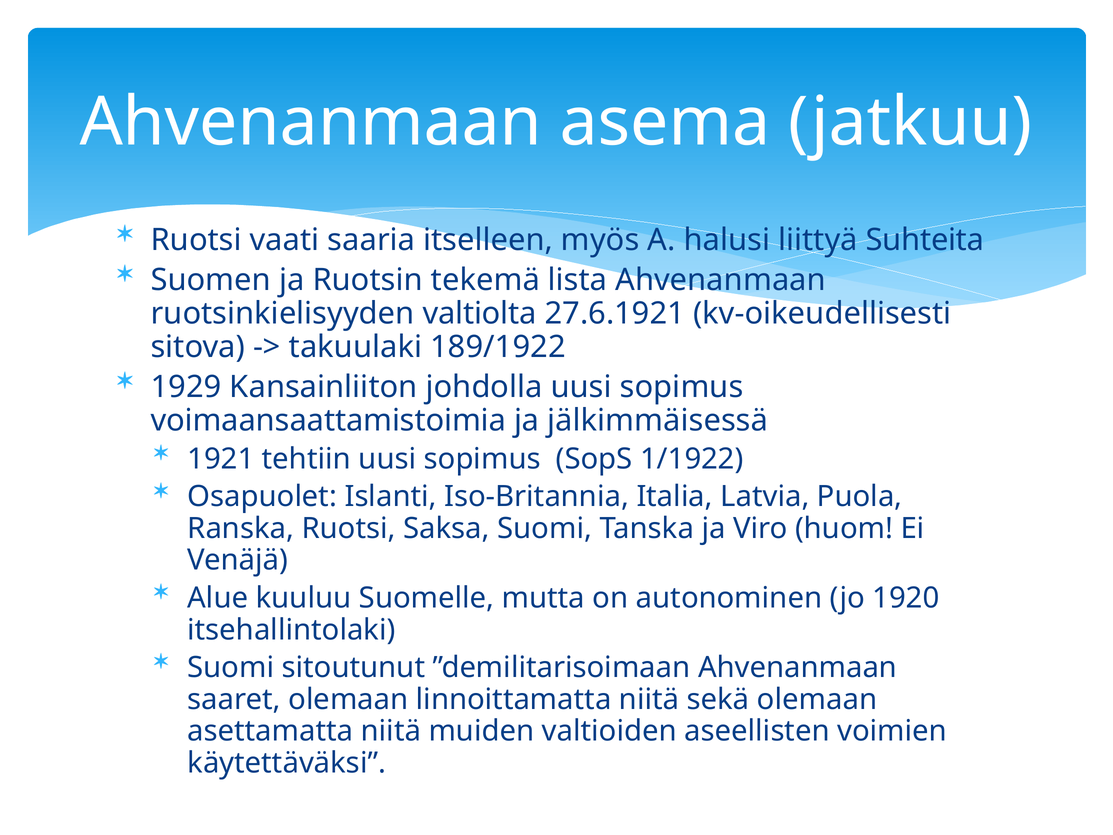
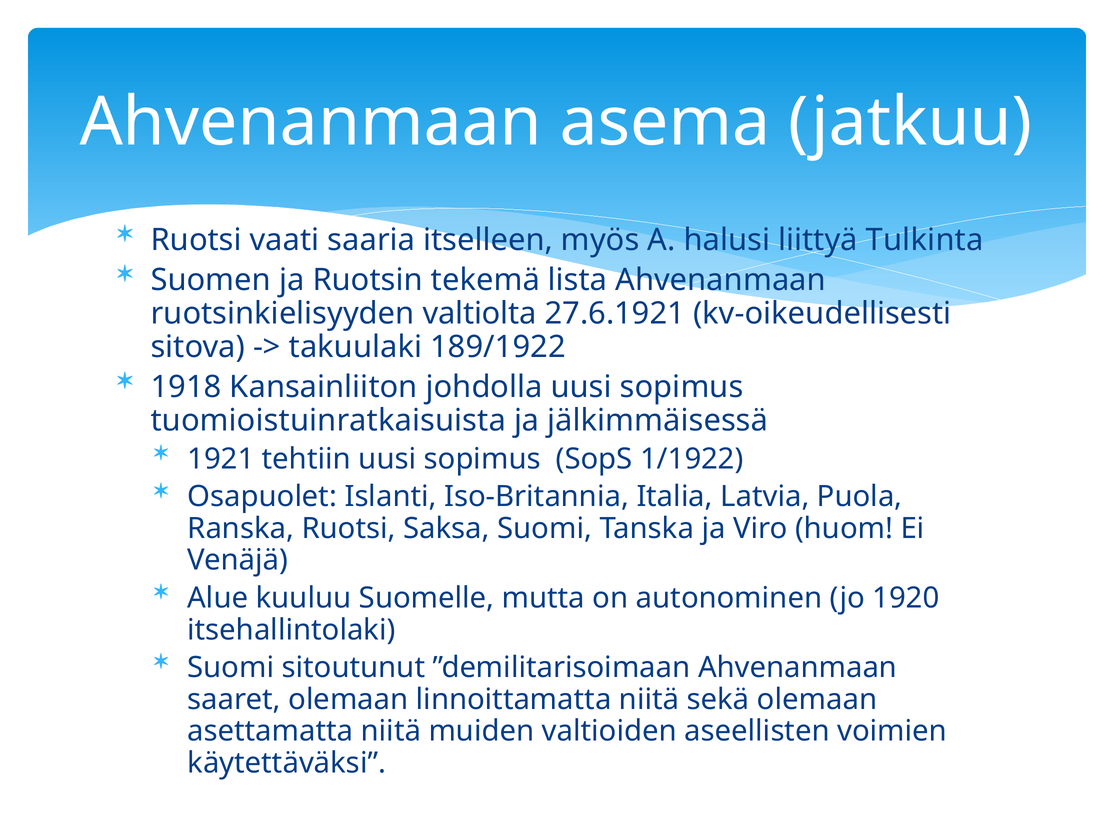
Suhteita: Suhteita -> Tulkinta (925, 240)
1929: 1929 -> 1918 (186, 387)
voimaansaattamistoimia: voimaansaattamistoimia -> tuomioistuinratkaisuista (328, 420)
